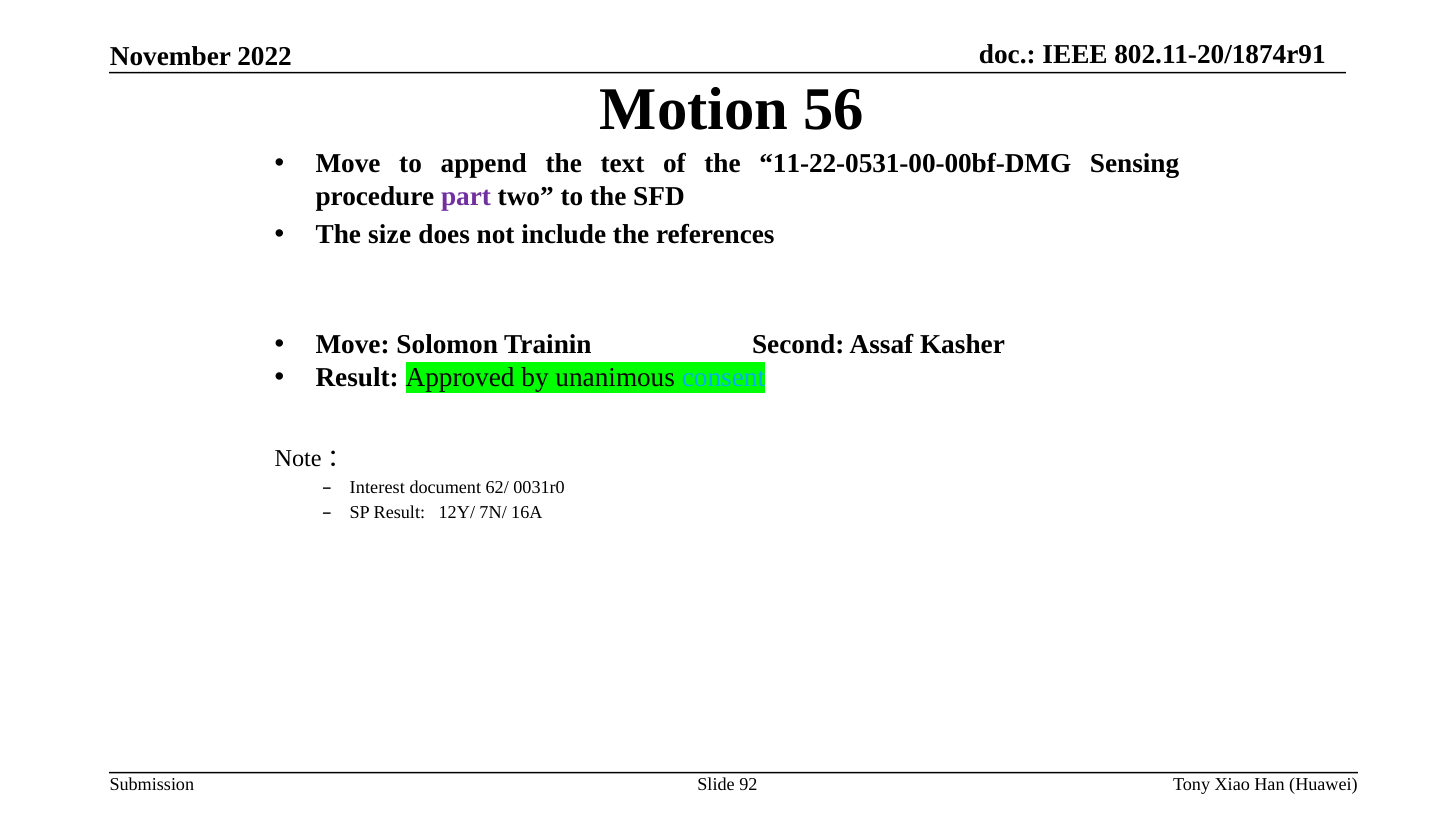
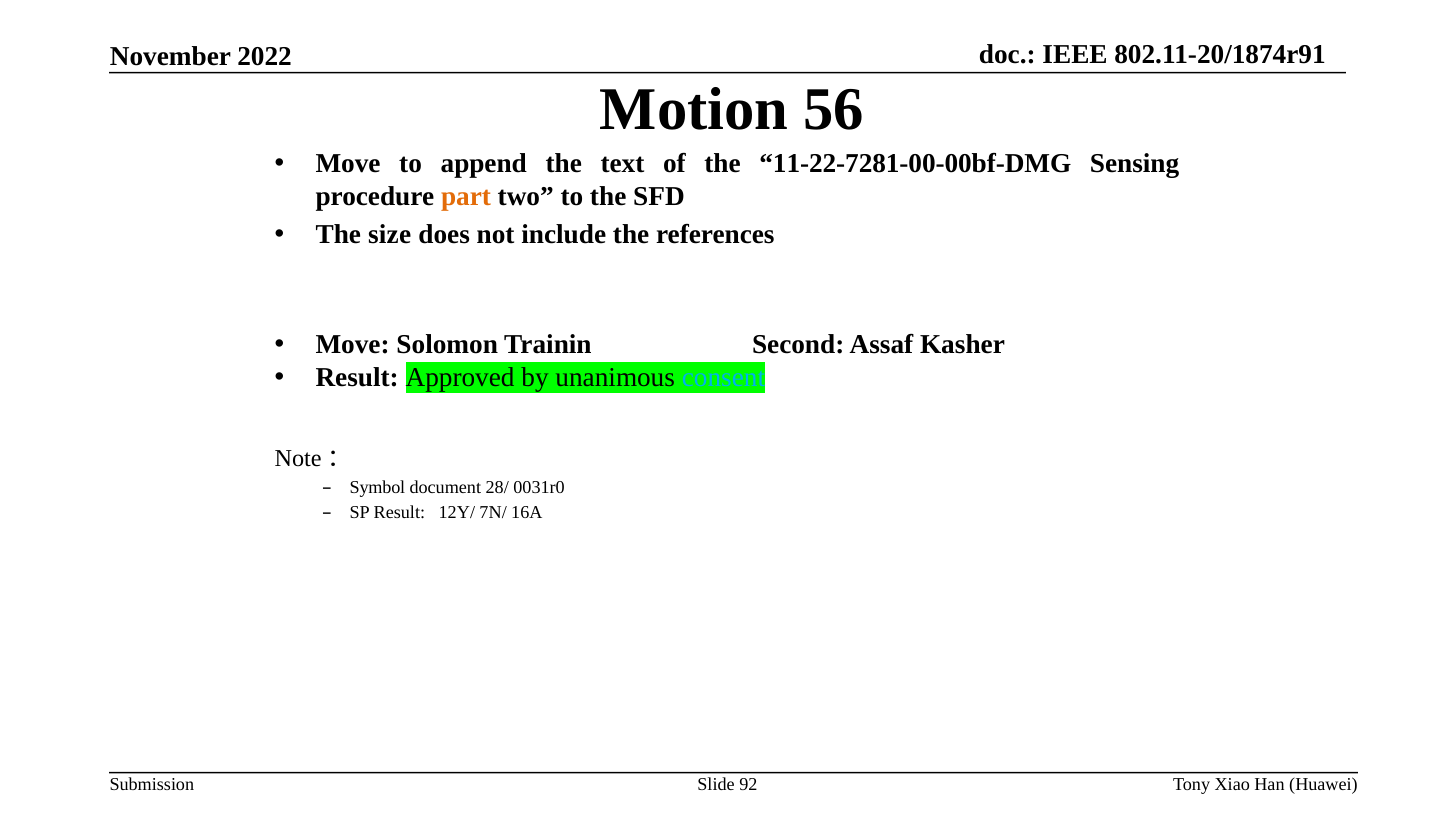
11-22-0531-00-00bf-DMG: 11-22-0531-00-00bf-DMG -> 11-22-7281-00-00bf-DMG (915, 164)
part colour: purple -> orange (466, 197)
Interest: Interest -> Symbol (377, 488)
62/: 62/ -> 28/ (497, 488)
